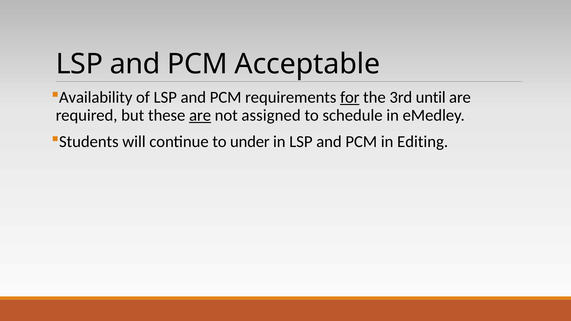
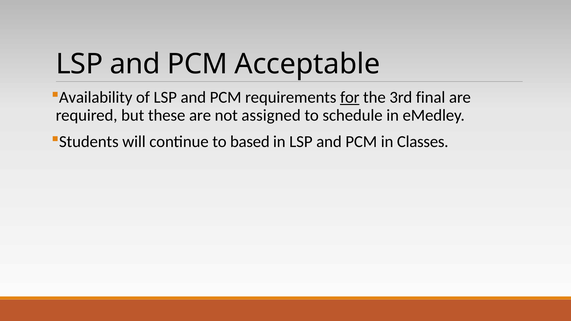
until: until -> final (431, 97)
are underline: present -> none (200, 115)
under: under -> based (250, 142)
Editing: Editing -> Classes (423, 142)
